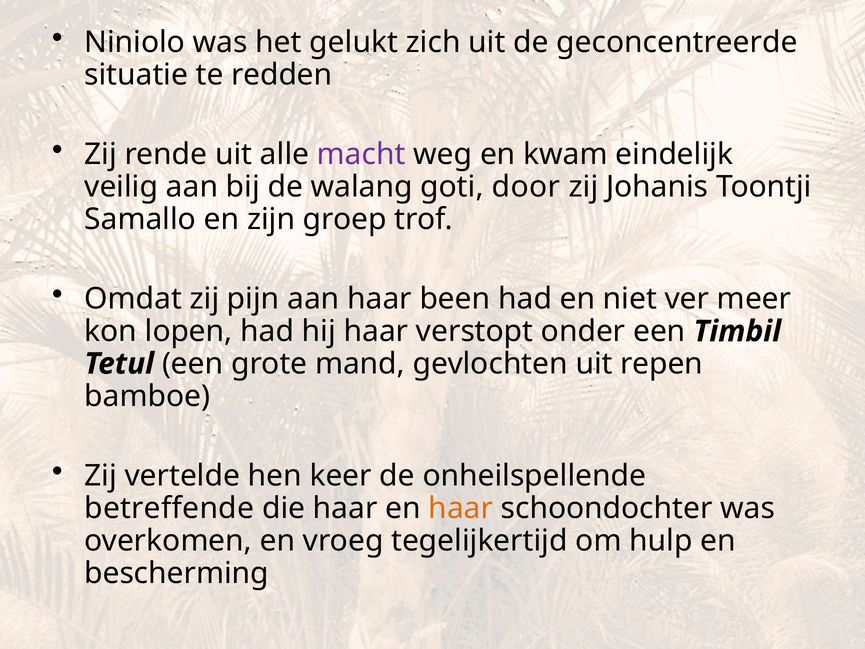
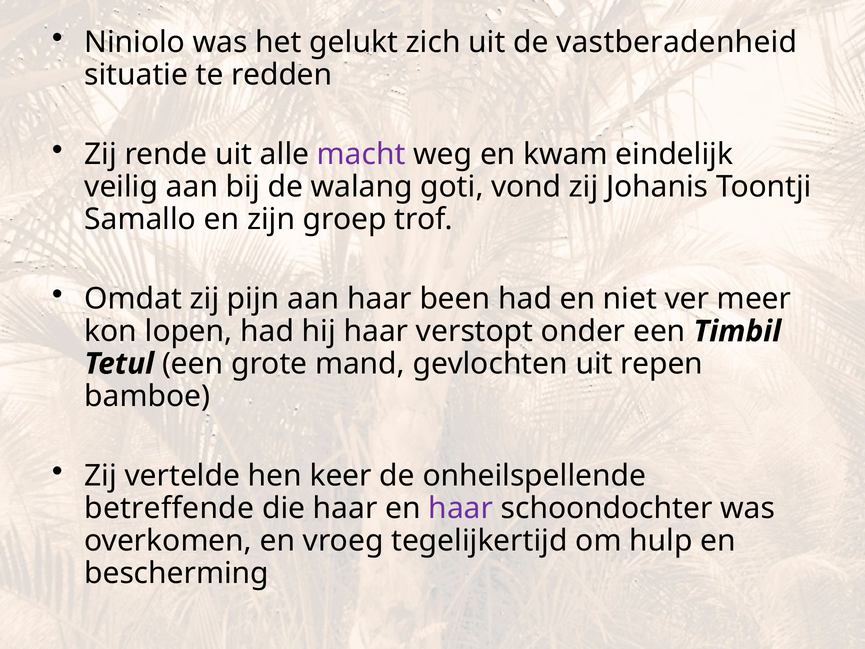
geconcentreerde: geconcentreerde -> vastberadenheid (677, 42)
door: door -> vond (526, 187)
haar colour: orange -> purple (461, 508)
